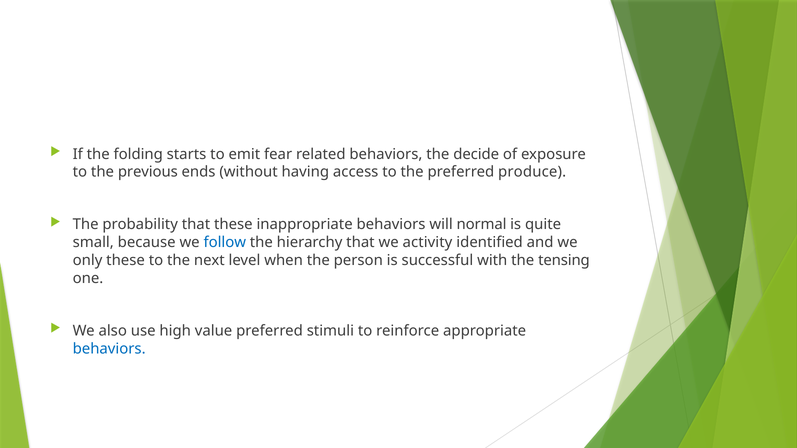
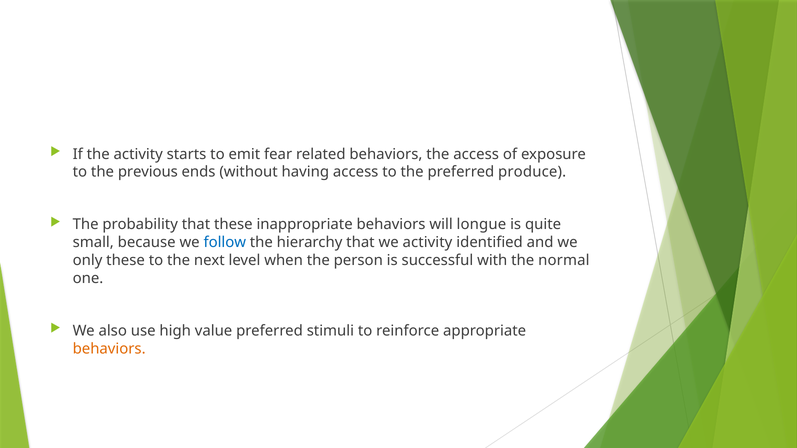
the folding: folding -> activity (138, 154)
the decide: decide -> access (476, 154)
normal: normal -> longue (481, 225)
tensing: tensing -> normal (564, 261)
behaviors colour: blue -> orange (109, 349)
